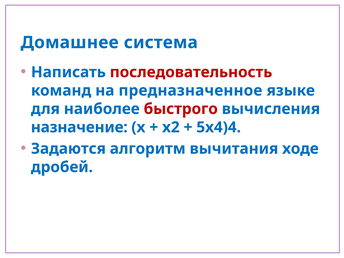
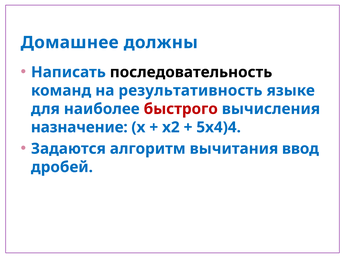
система: система -> должны (161, 42)
последовательность colour: red -> black (191, 72)
предназначенное: предназначенное -> результативность (190, 91)
ходе: ходе -> ввод (300, 149)
